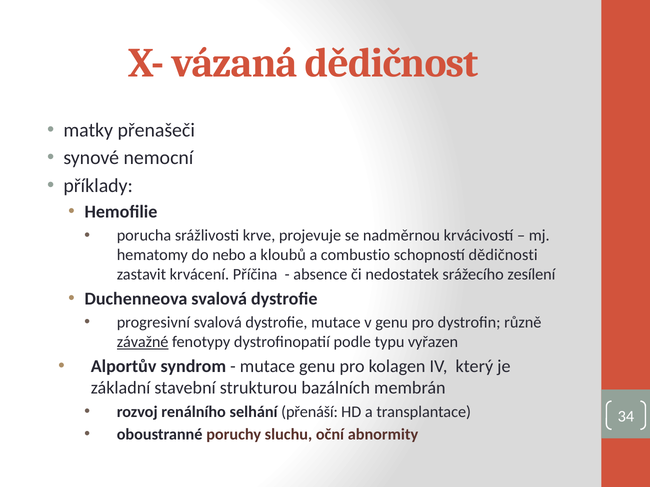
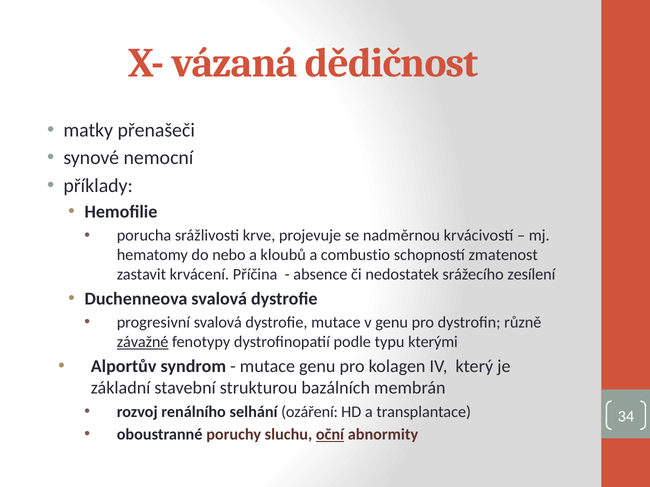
dědičnosti: dědičnosti -> zmatenost (503, 255)
vyřazen: vyřazen -> kterými (433, 342)
přenáší: přenáší -> ozáření (310, 412)
oční underline: none -> present (330, 435)
